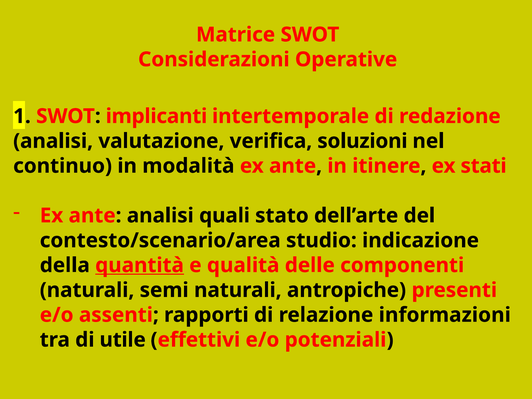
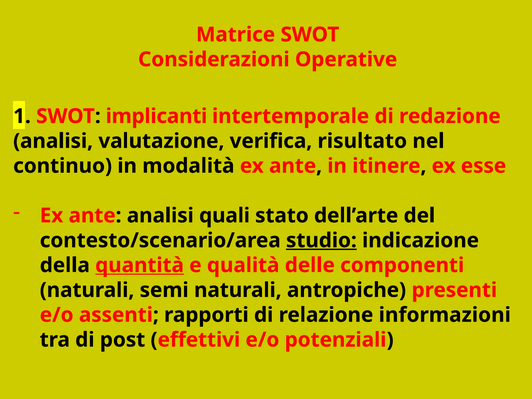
soluzioni: soluzioni -> risultato (362, 141)
stati: stati -> esse (483, 166)
studio underline: none -> present (321, 240)
utile: utile -> post (123, 340)
